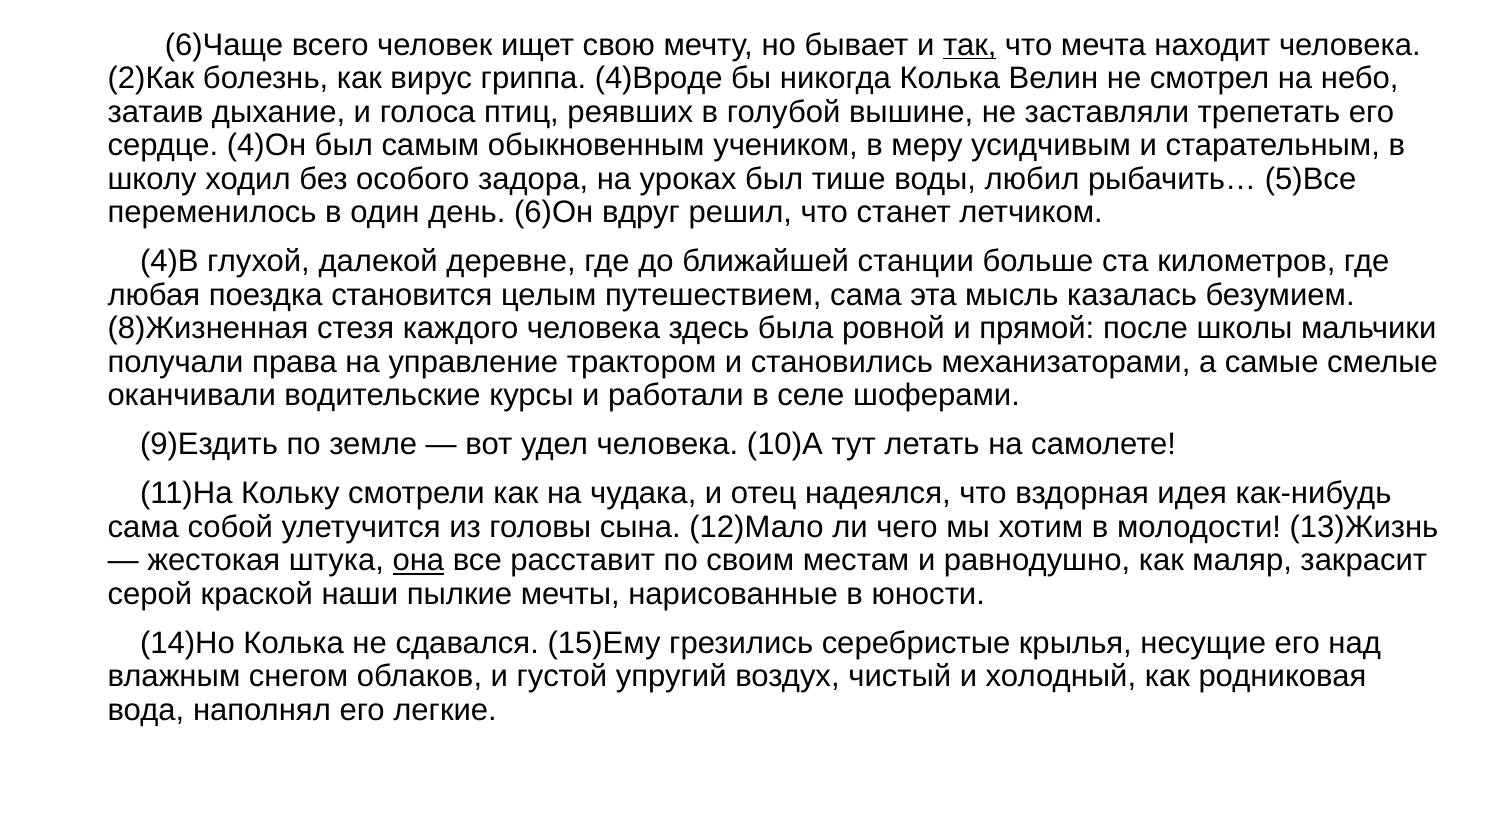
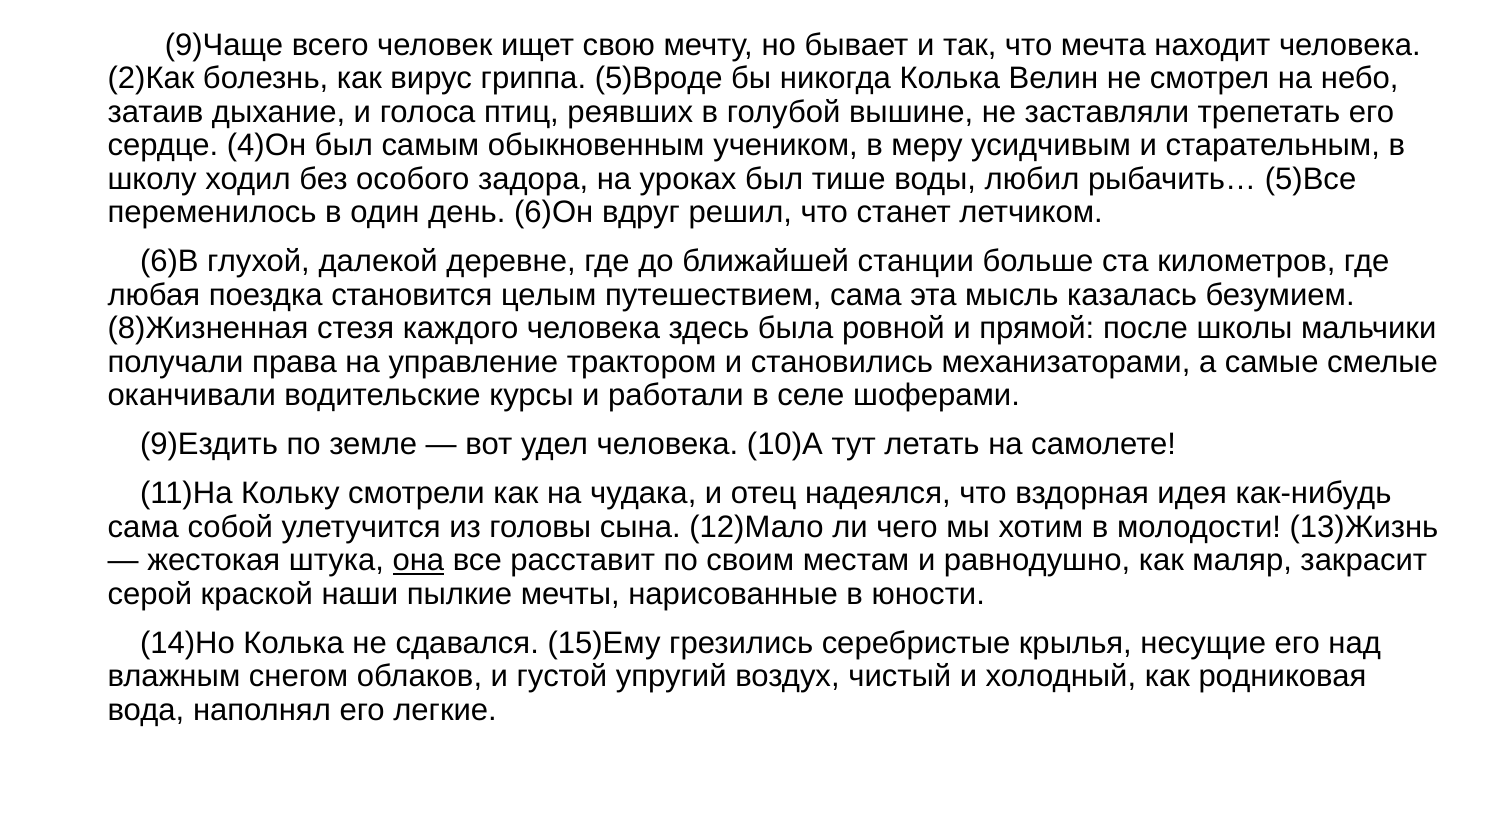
6)Чаще: 6)Чаще -> 9)Чаще (224, 45)
так underline: present -> none (970, 45)
4)Вроде: 4)Вроде -> 5)Вроде (659, 79)
4)В: 4)В -> 6)В (169, 262)
